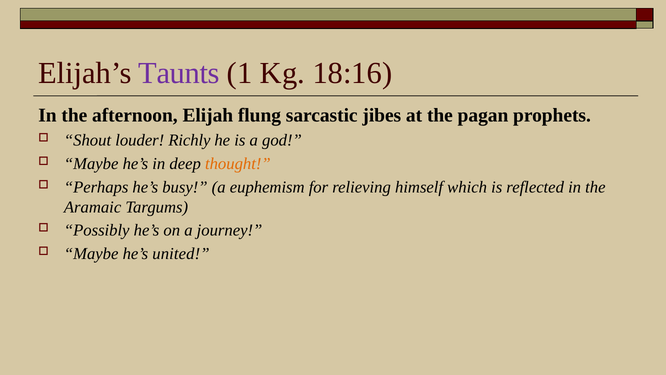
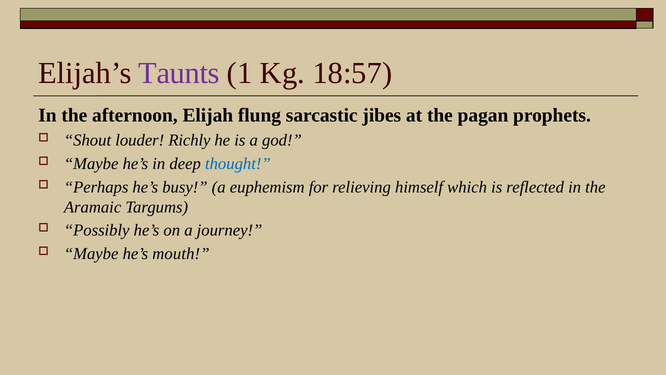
18:16: 18:16 -> 18:57 (352, 73)
thought colour: orange -> blue (238, 164)
united: united -> mouth (181, 253)
